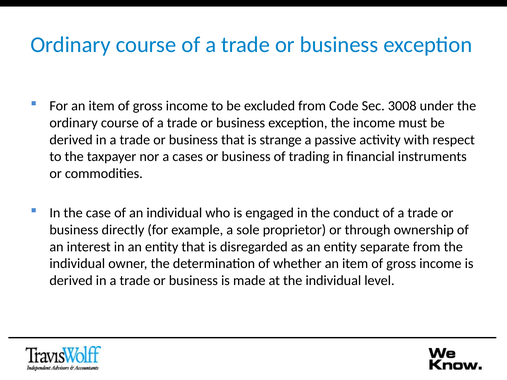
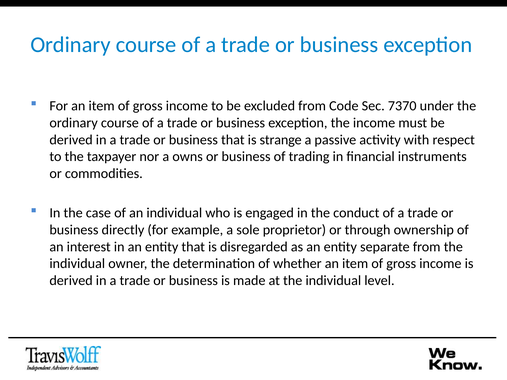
3008: 3008 -> 7370 (402, 106)
cases: cases -> owns (188, 157)
